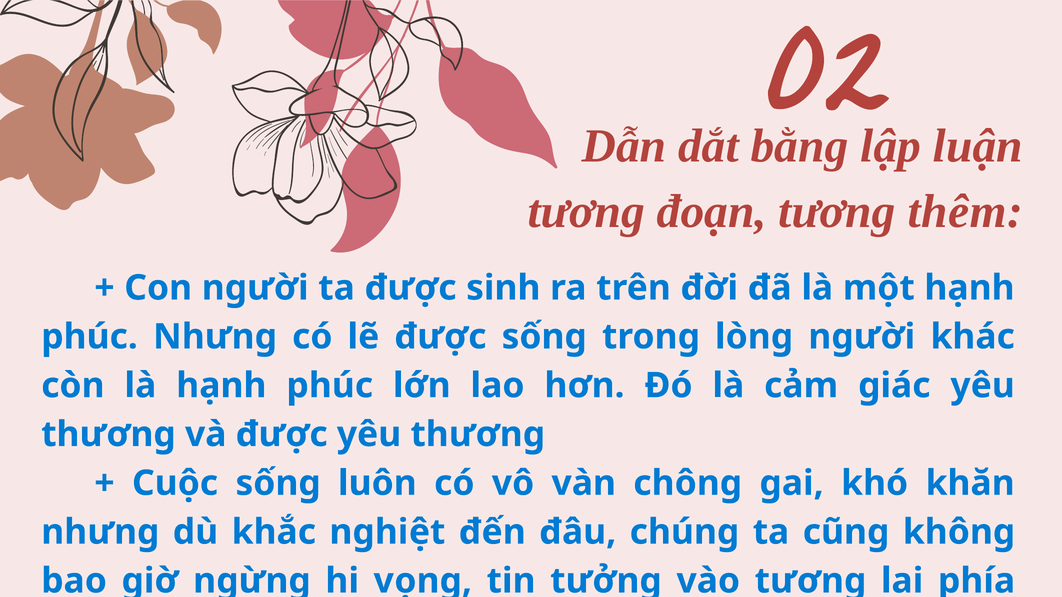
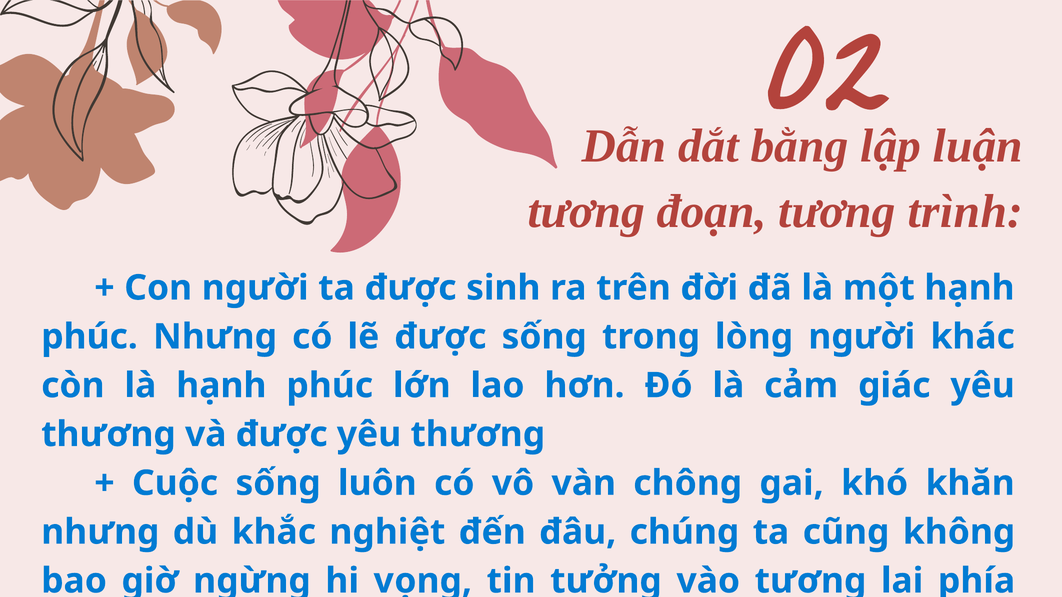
thêm: thêm -> trình (965, 212)
